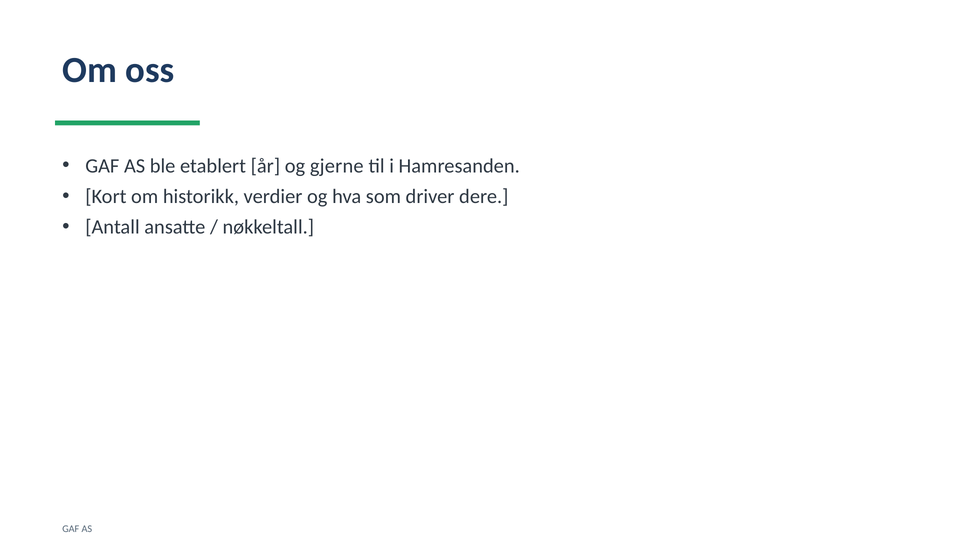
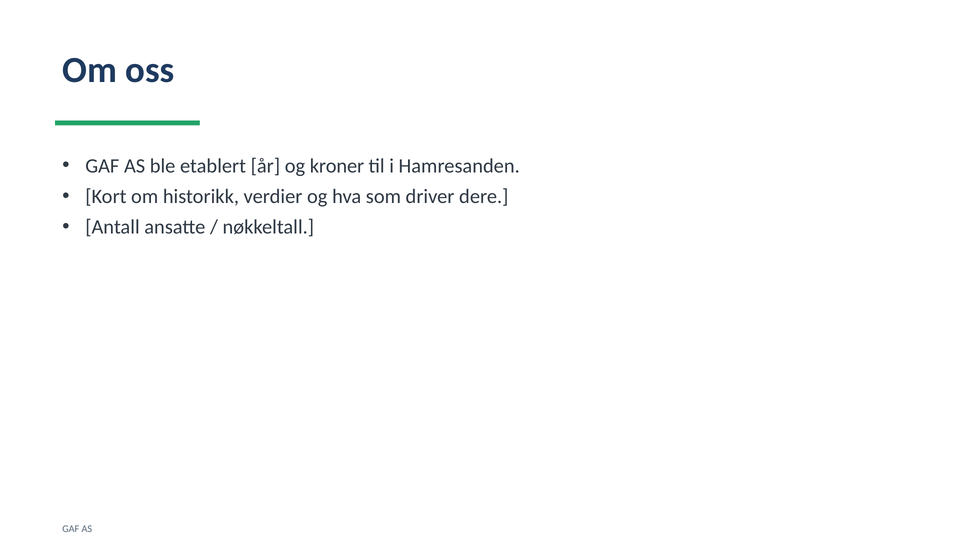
gjerne: gjerne -> kroner (337, 166)
